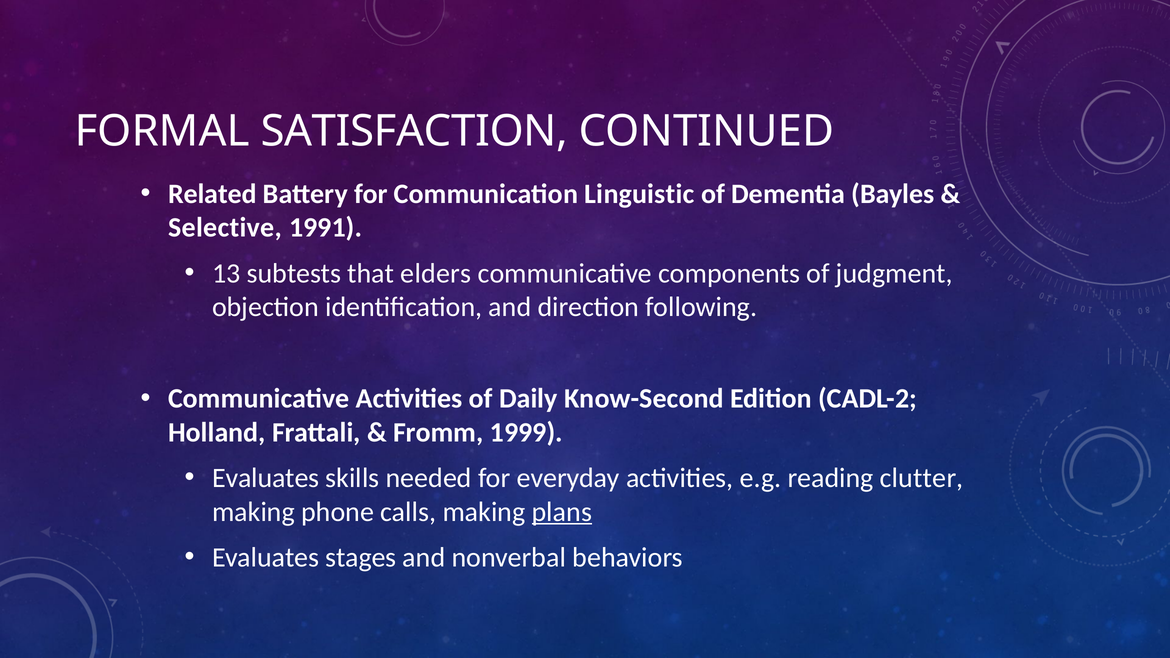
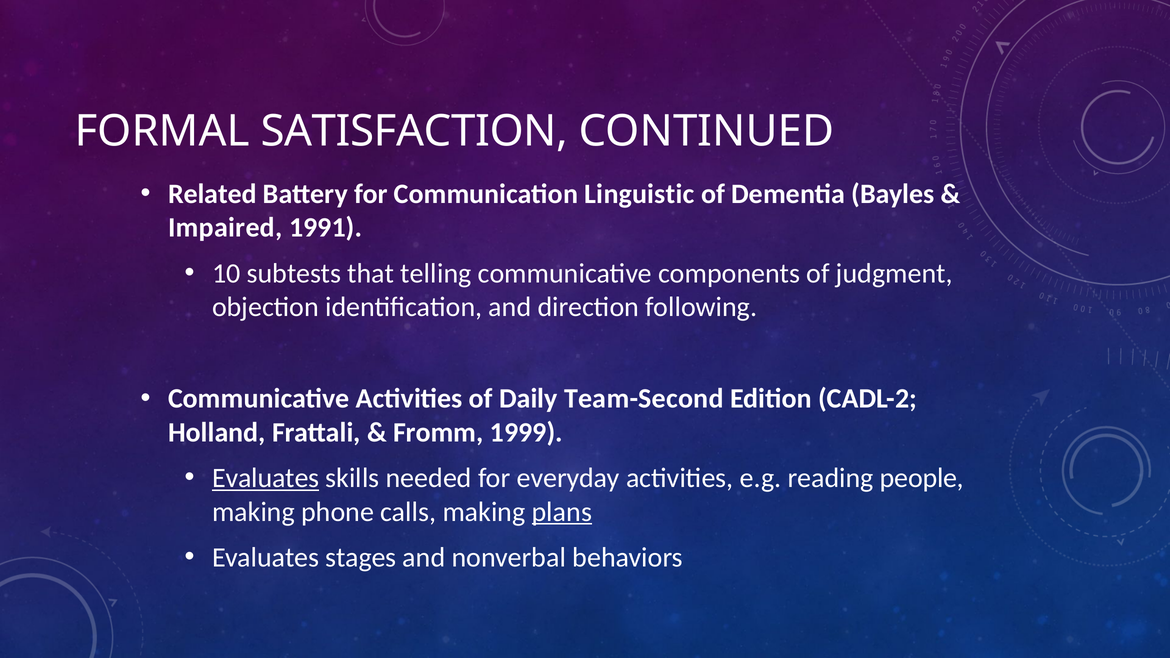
Selective: Selective -> Impaired (225, 228)
13: 13 -> 10 (226, 274)
elders: elders -> telling (436, 274)
Know-Second: Know-Second -> Team-Second (644, 399)
Evaluates underline: none -> present (266, 478)
clutter: clutter -> people (922, 478)
